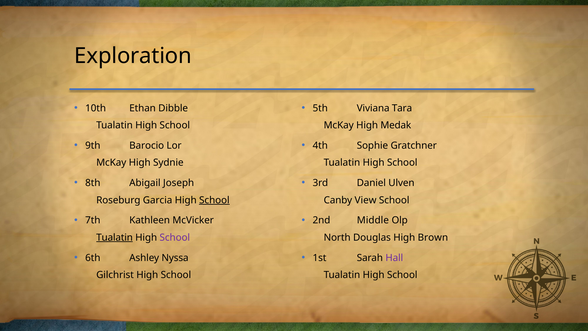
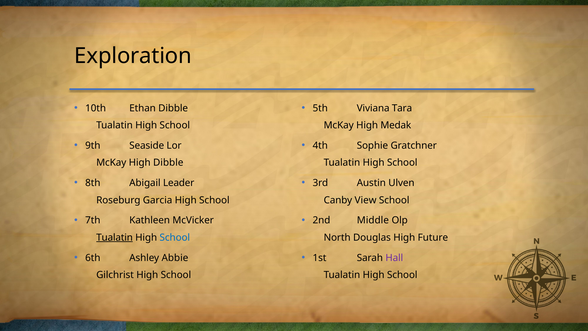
Barocio: Barocio -> Seaside (147, 145)
High Sydnie: Sydnie -> Dibble (168, 163)
Joseph: Joseph -> Leader (179, 183)
Daniel: Daniel -> Austin (371, 183)
School underline: present -> none (214, 200)
School colour: purple -> blue (175, 237)
Brown: Brown -> Future (433, 237)
Nyssa: Nyssa -> Abbie (175, 258)
